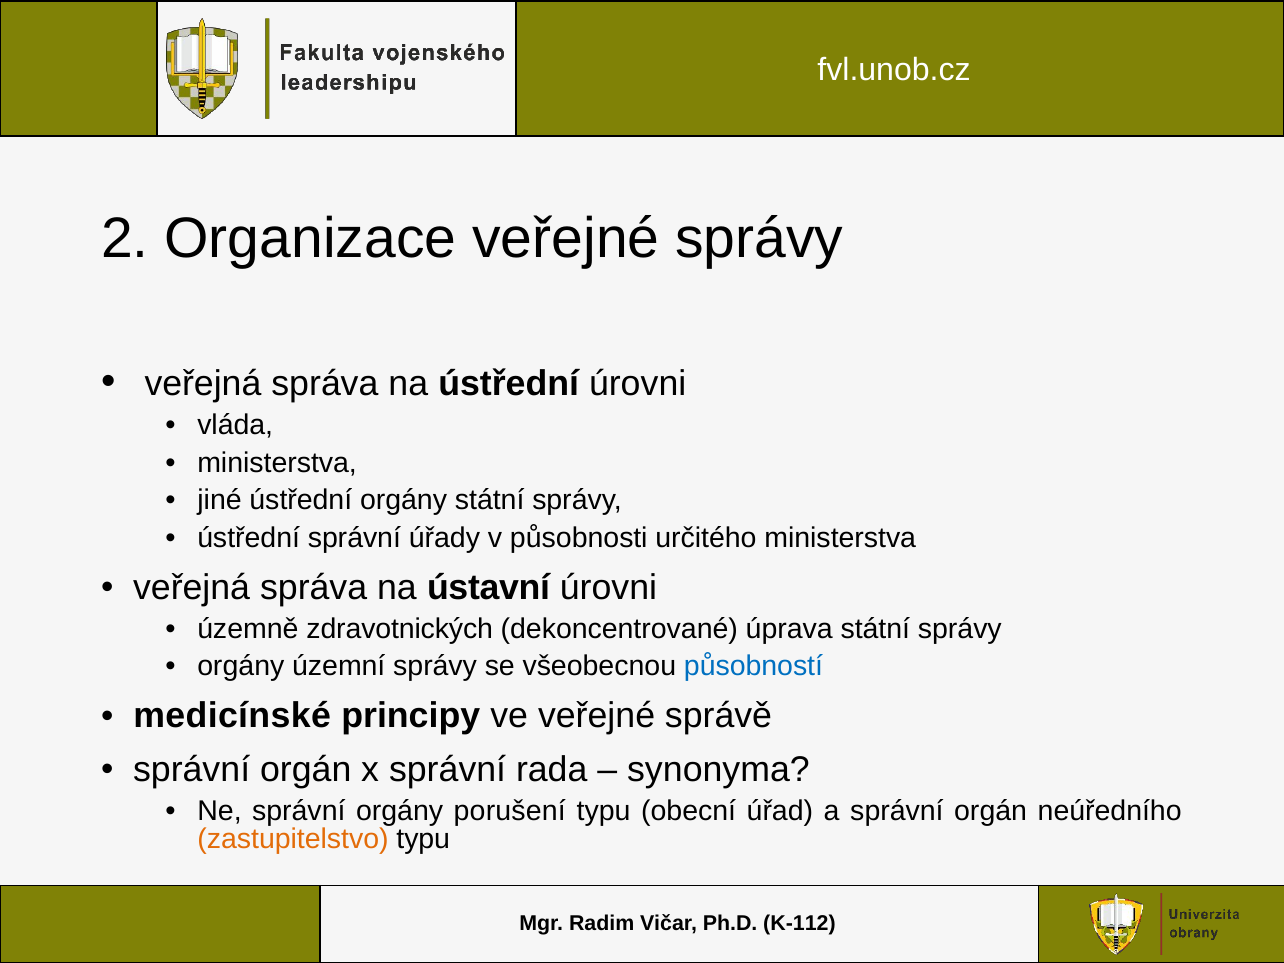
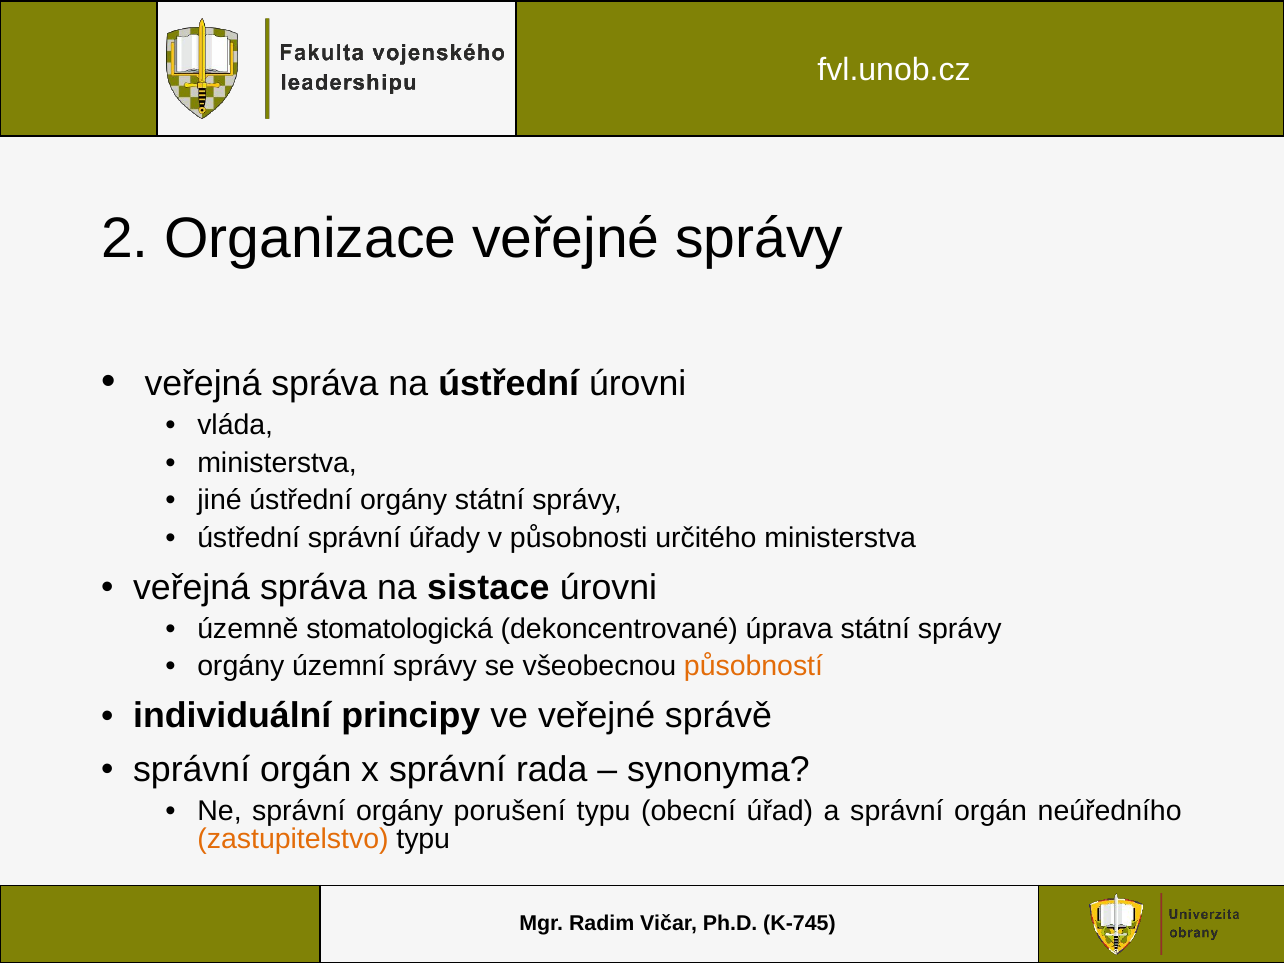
ústavní: ústavní -> sistace (488, 588)
zdravotnických: zdravotnických -> stomatologická (400, 629)
působností colour: blue -> orange (753, 666)
medicínské: medicínské -> individuální (232, 716)
K-112: K-112 -> K-745 (799, 923)
